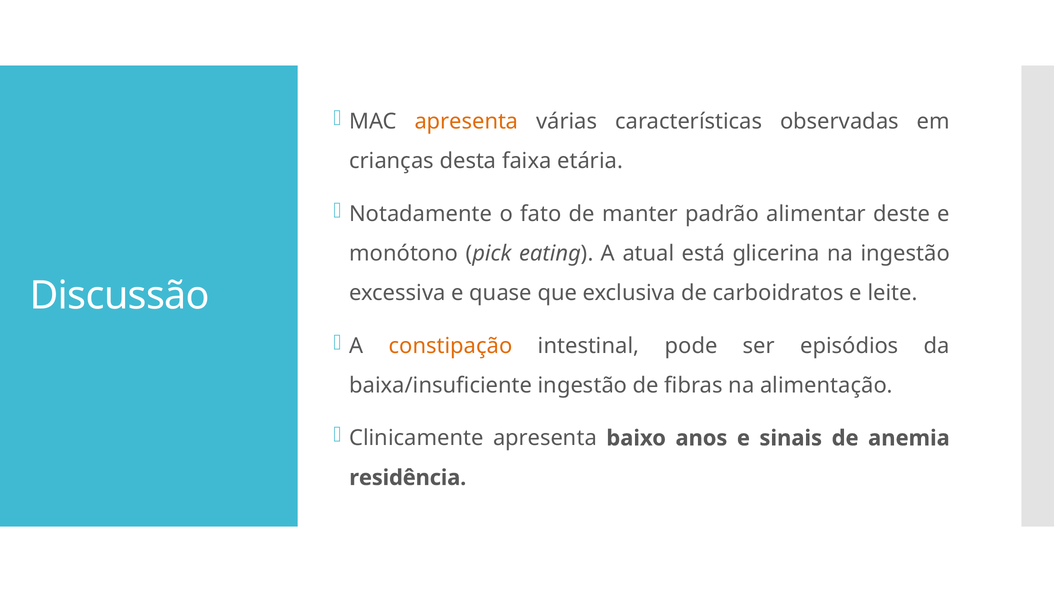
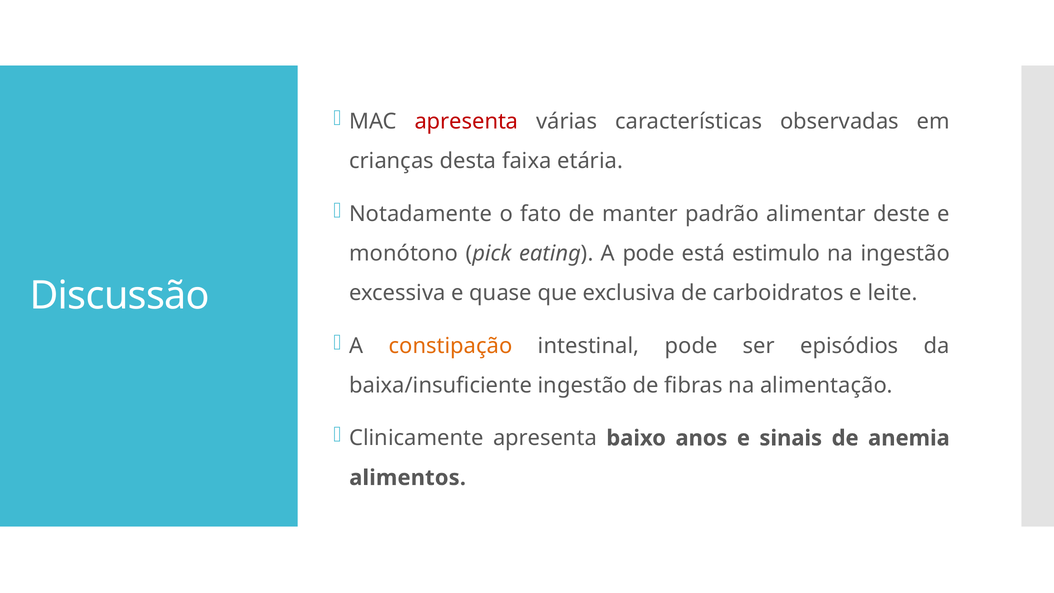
apresenta colour: orange -> red (466, 121)
A atual: atual -> pode (649, 253)
glicerina: glicerina -> estimulo (776, 253)
residência: residência -> alimentos (408, 478)
